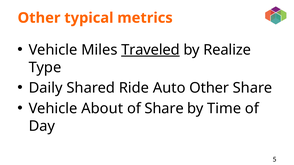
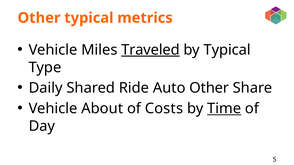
by Realize: Realize -> Typical (227, 50)
of Share: Share -> Costs (164, 109)
Time underline: none -> present (224, 109)
